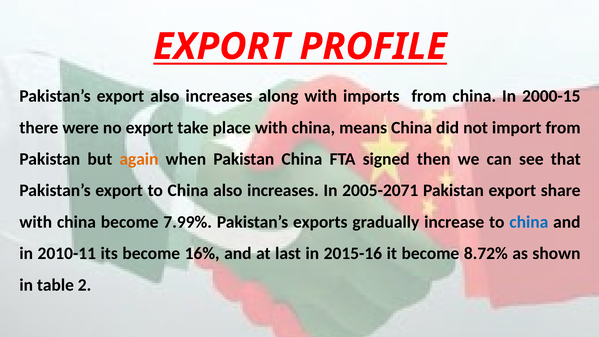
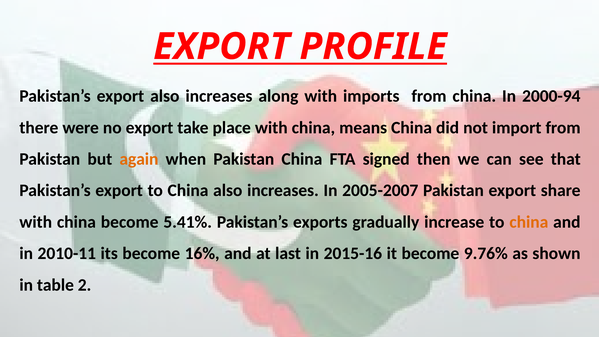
2000-15: 2000-15 -> 2000-94 (551, 96)
2005-2071: 2005-2071 -> 2005-2007 (380, 191)
7.99%: 7.99% -> 5.41% (188, 222)
china colour: blue -> orange (529, 222)
8.72%: 8.72% -> 9.76% (486, 253)
